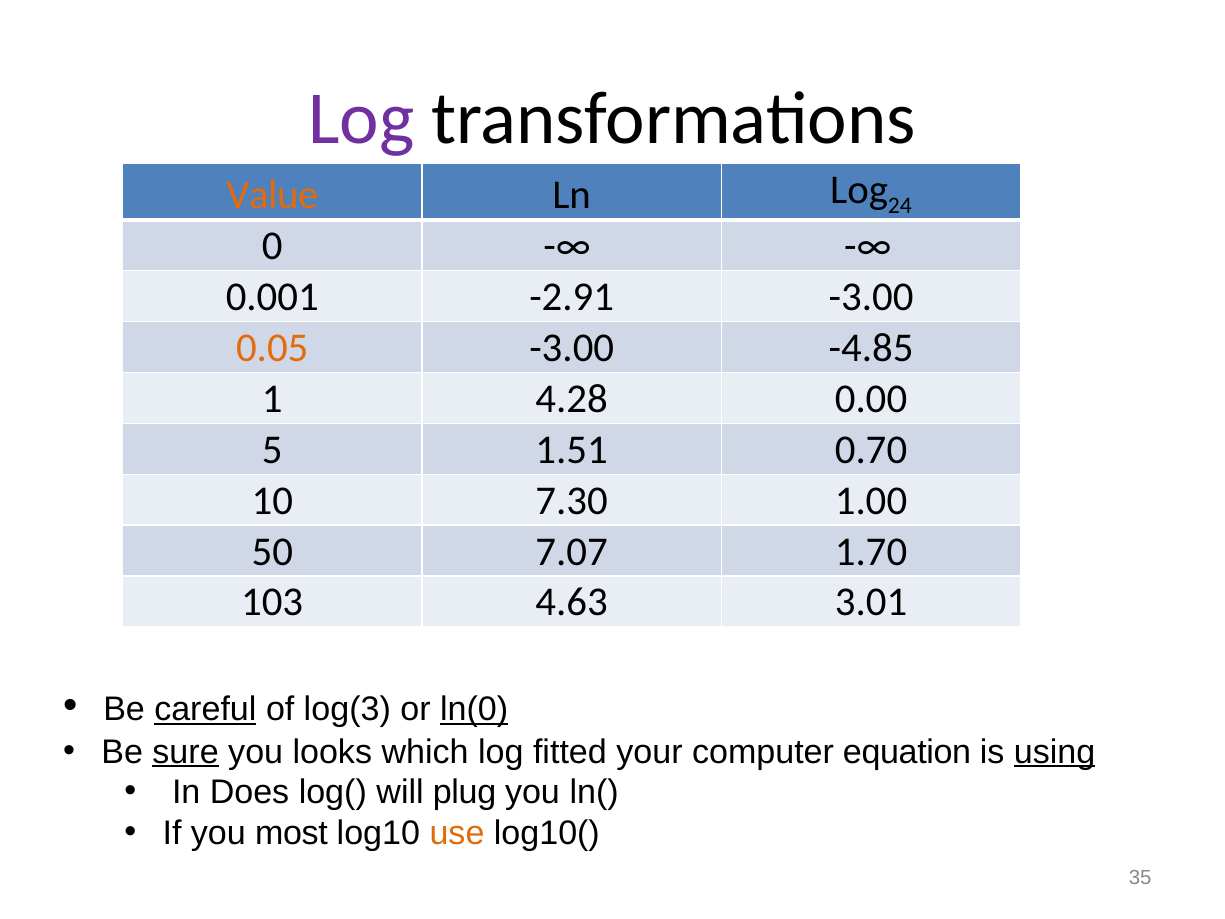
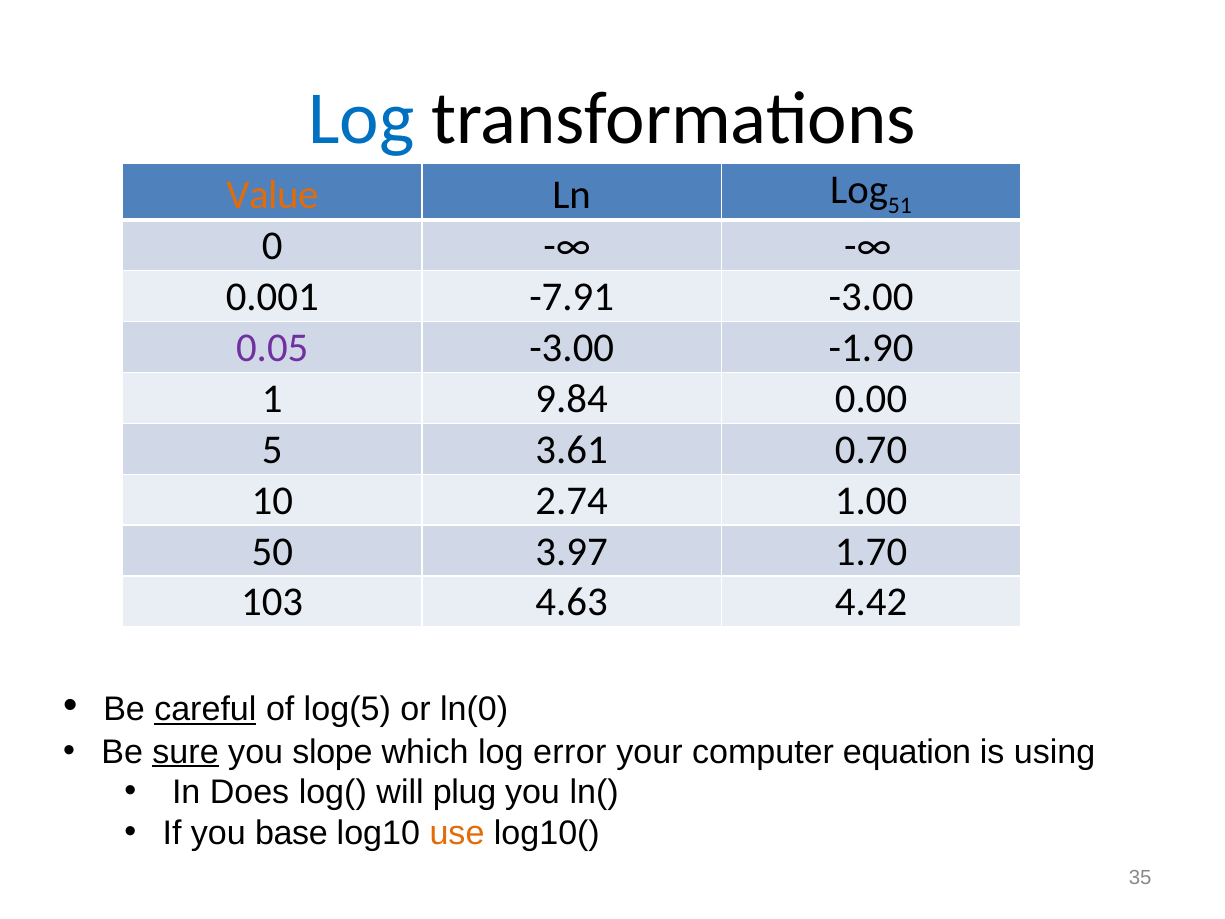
Log colour: purple -> blue (361, 119)
24: 24 -> 51 (900, 206)
-2.91: -2.91 -> -7.91 (572, 297)
0.05 colour: orange -> purple (272, 348)
-4.85: -4.85 -> -1.90 (871, 348)
4.28: 4.28 -> 9.84 (572, 399)
1.51: 1.51 -> 3.61 (572, 450)
7.30: 7.30 -> 2.74 (572, 500)
7.07: 7.07 -> 3.97 (572, 551)
3.01: 3.01 -> 4.42 (871, 602)
log(3: log(3 -> log(5 (347, 709)
ln(0 underline: present -> none (474, 709)
looks: looks -> slope (332, 752)
fitted: fitted -> error (570, 752)
using underline: present -> none (1055, 752)
most: most -> base (291, 833)
